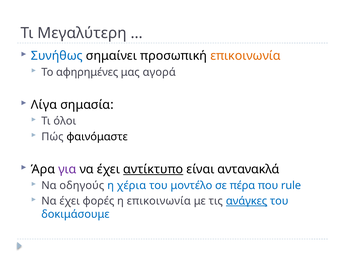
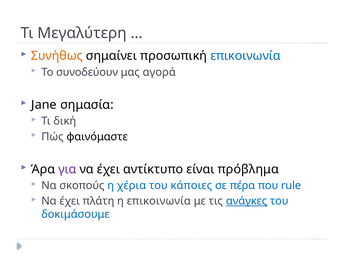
Συνήθως colour: blue -> orange (57, 56)
επικοινωνία colour: orange -> blue (246, 56)
αφηρημένες: αφηρημένες -> συνοδεύουν (87, 72)
Λίγα: Λίγα -> Jane (44, 105)
όλοι: όλοι -> δική (65, 121)
αντίκτυπο underline: present -> none (153, 170)
αντανακλά: αντανακλά -> πρόβλημα (248, 170)
οδηγούς: οδηγούς -> σκοπούς (82, 186)
μοντέλο: μοντέλο -> κάποιες (191, 186)
φορές: φορές -> πλάτη (98, 202)
